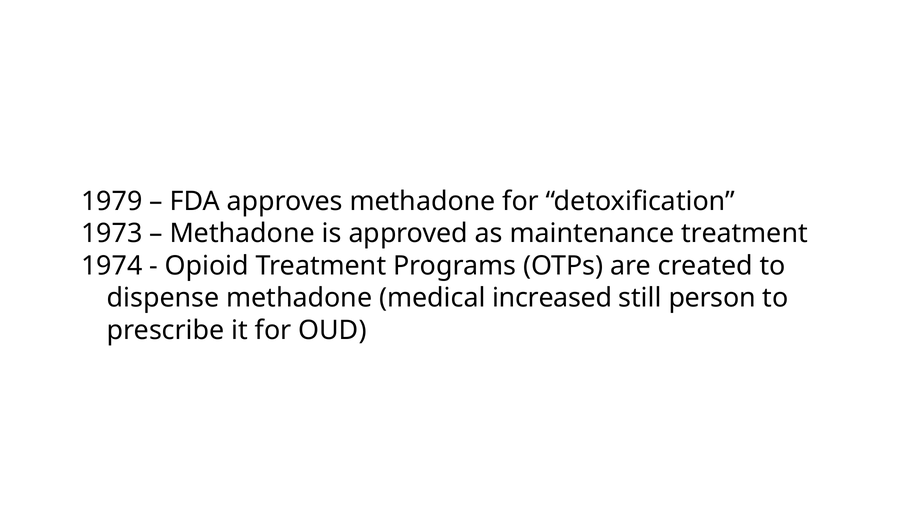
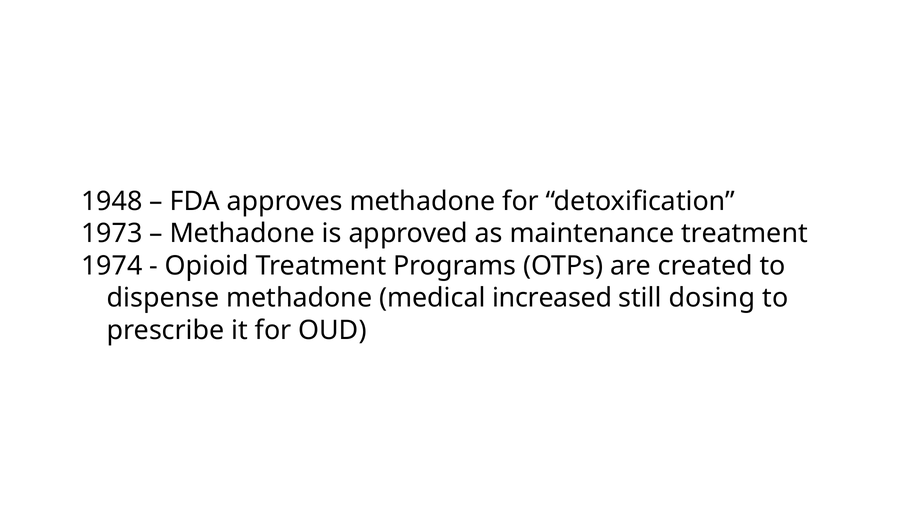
1979: 1979 -> 1948 (112, 201)
person: person -> dosing (712, 298)
